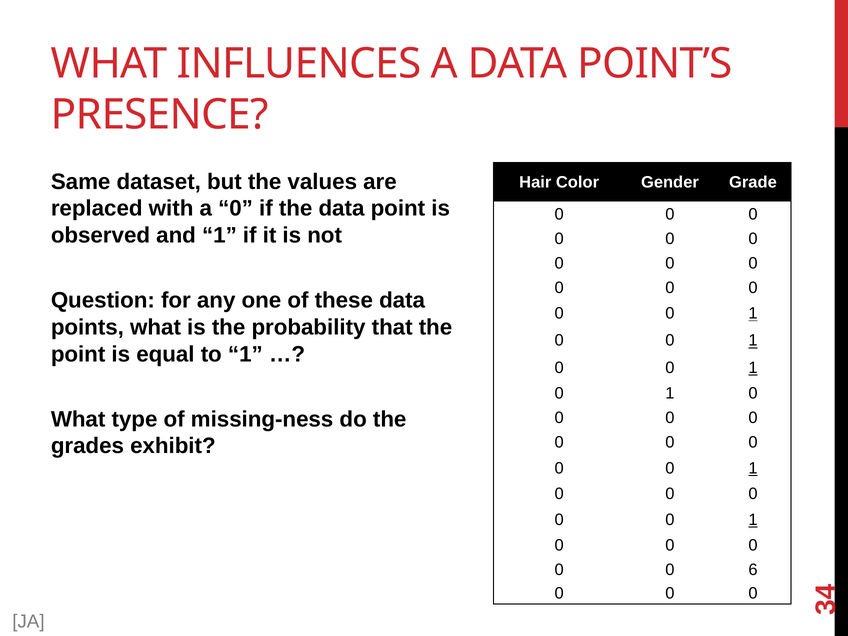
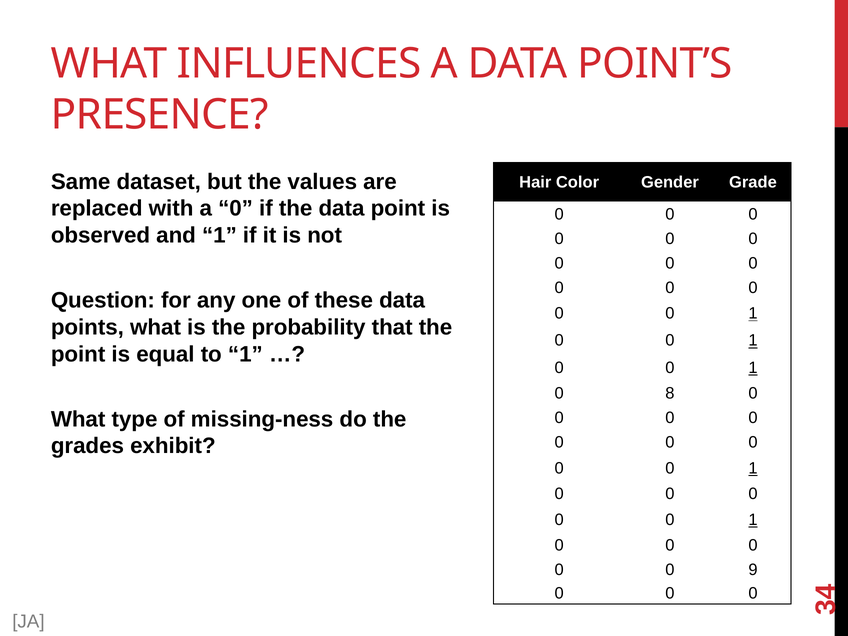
1: 1 -> 8 (670, 393)
6: 6 -> 9 (753, 570)
